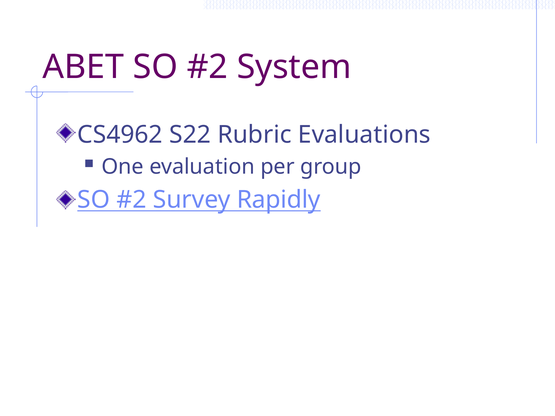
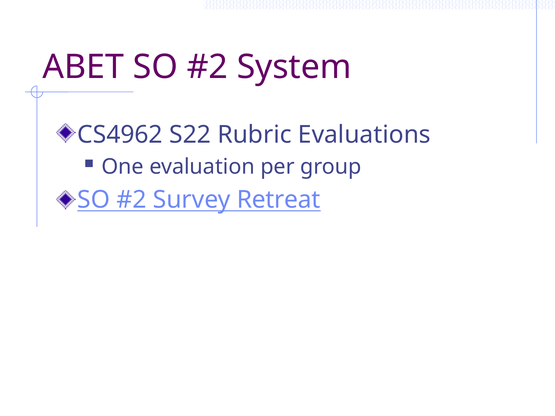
Rapidly: Rapidly -> Retreat (279, 200)
